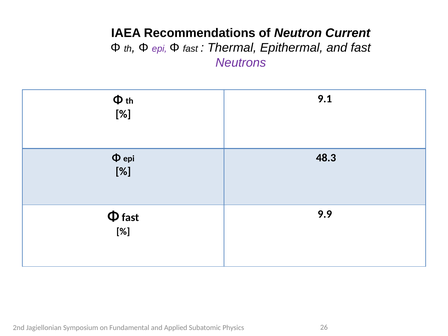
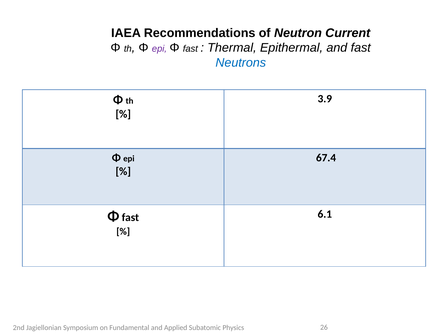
Neutrons colour: purple -> blue (241, 63)
9.1: 9.1 -> 3.9 (325, 99)
48.3: 48.3 -> 67.4 (326, 158)
9.9: 9.9 -> 6.1 (325, 214)
